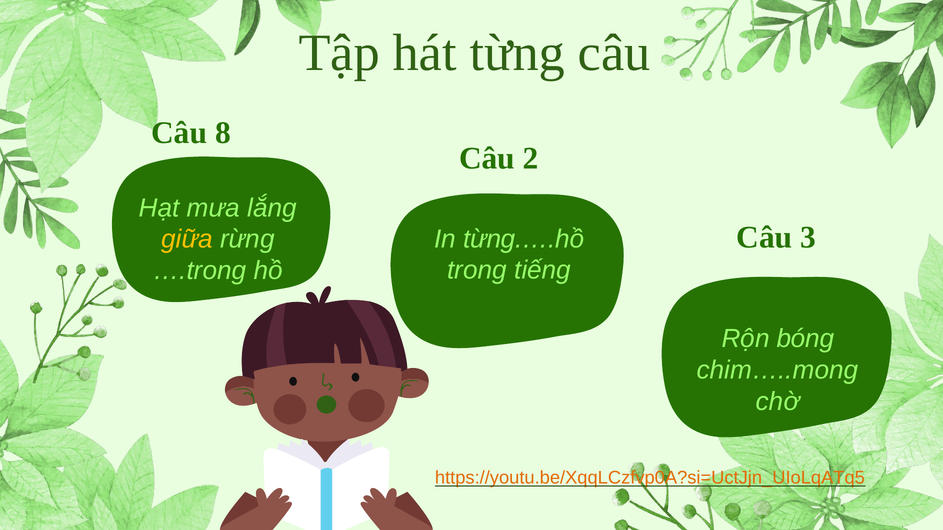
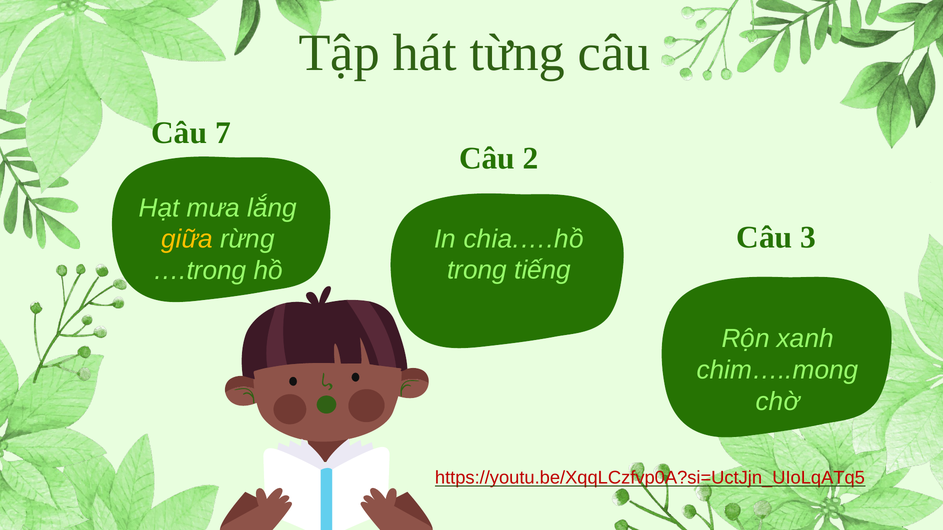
8: 8 -> 7 (223, 133)
từng.….hồ: từng.….hồ -> chia.….hồ (524, 239)
bóng: bóng -> xanh (805, 339)
https://youtu.be/XqqLCzfvp0A?si=UctJjn_UIoLqATq5 colour: orange -> red (650, 478)
